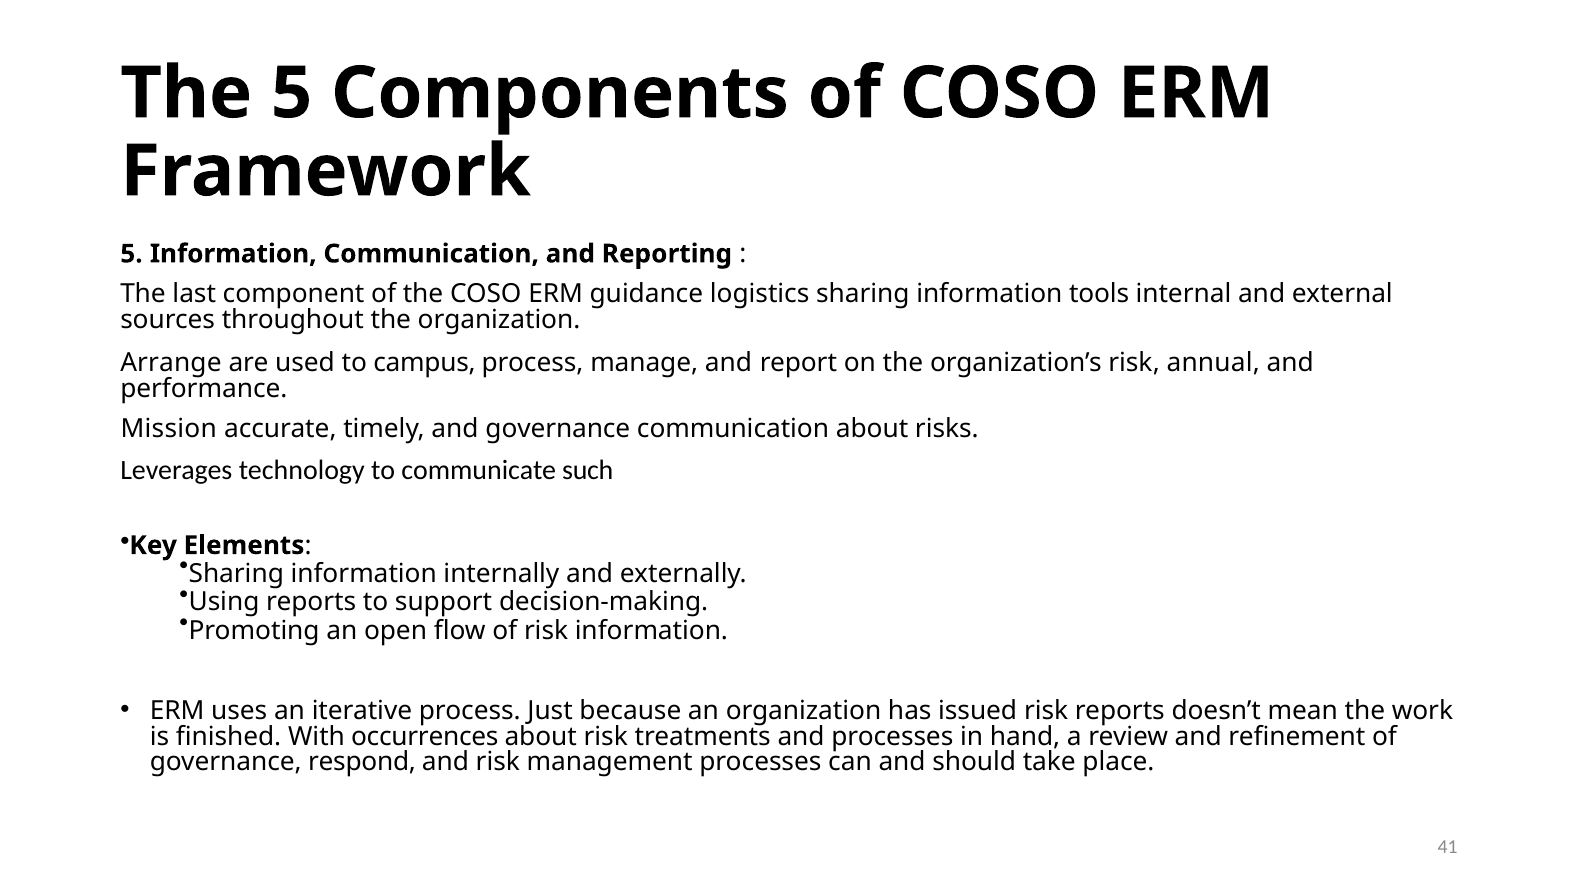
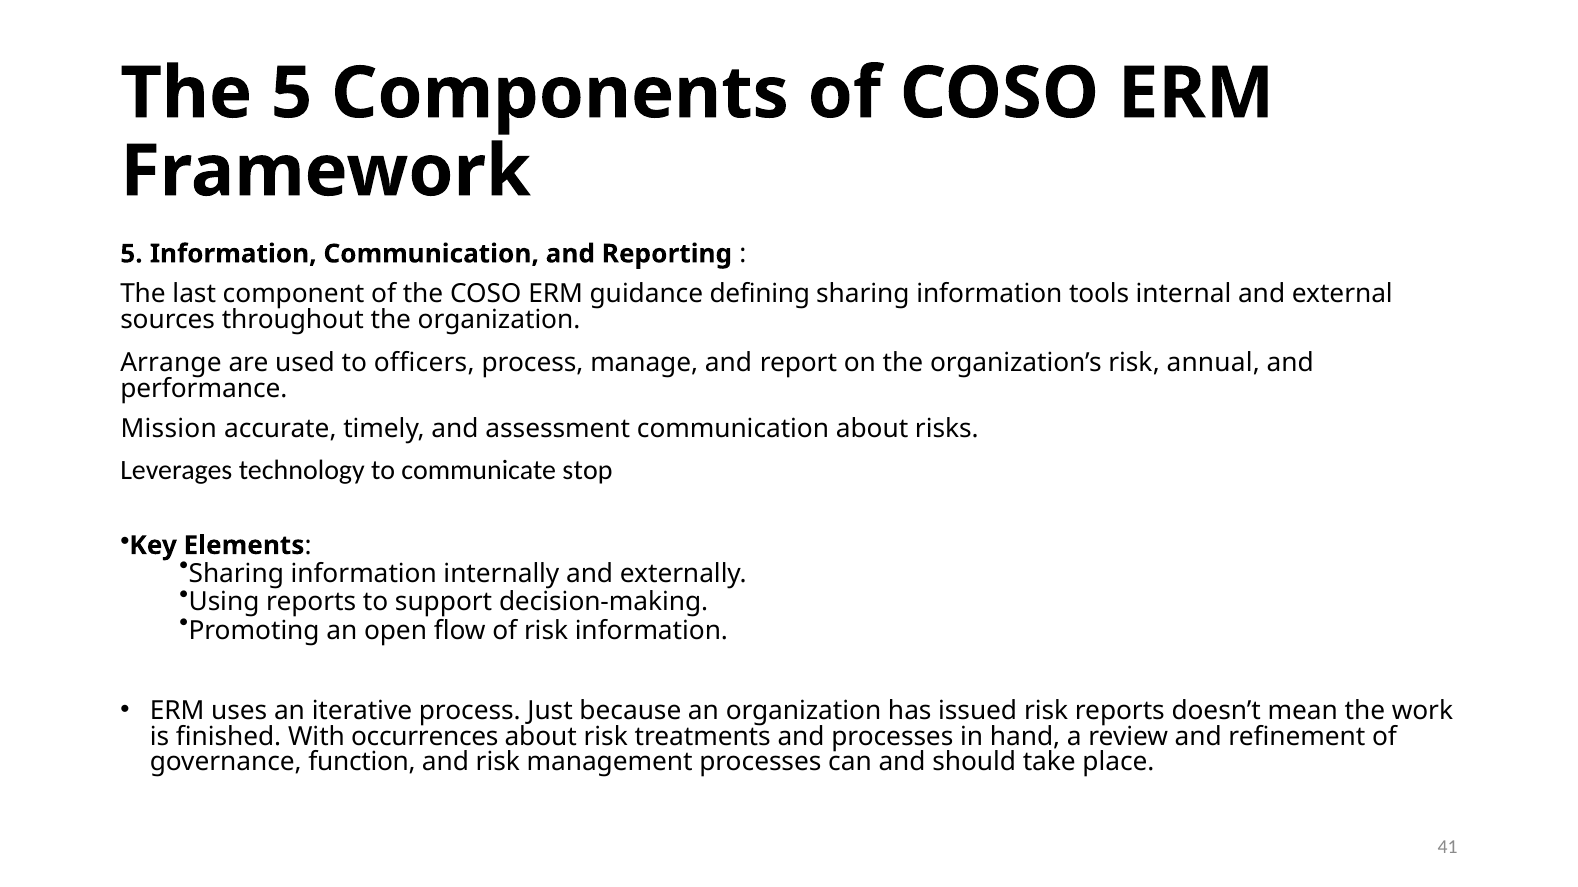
logistics: logistics -> defining (760, 294)
campus: campus -> officers (424, 363)
and governance: governance -> assessment (558, 429)
such: such -> stop (588, 470)
respond: respond -> function (362, 762)
